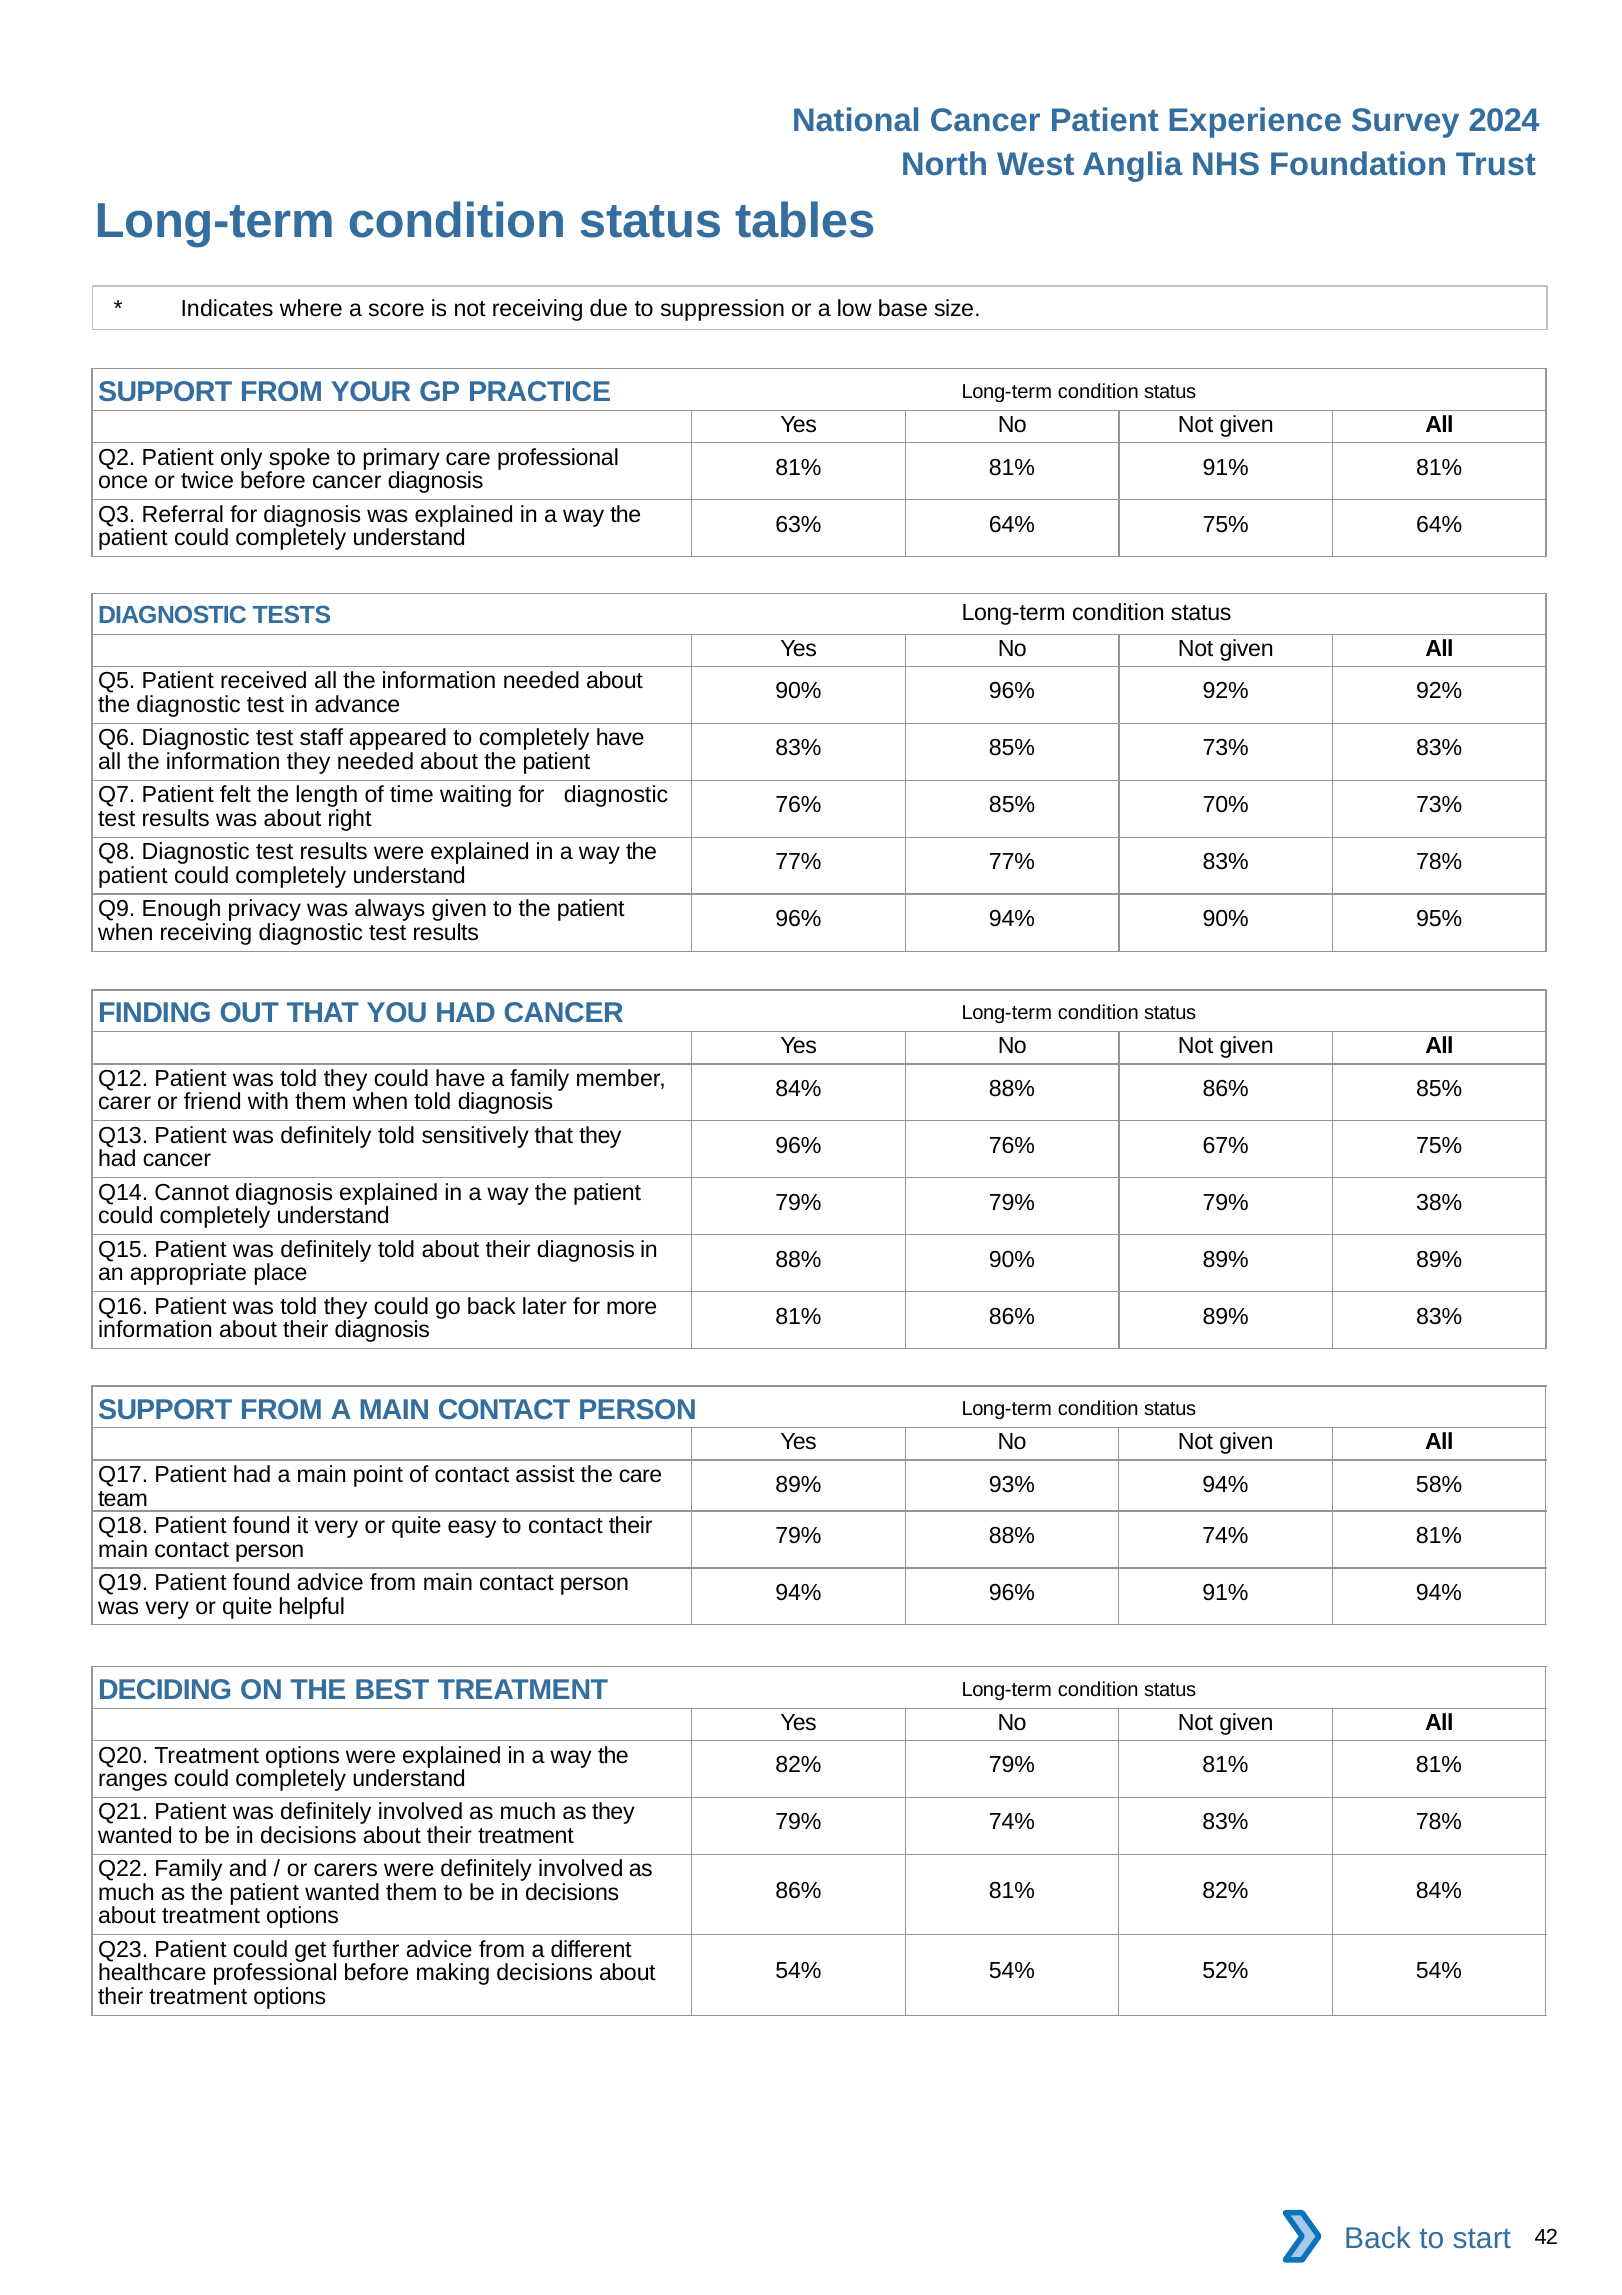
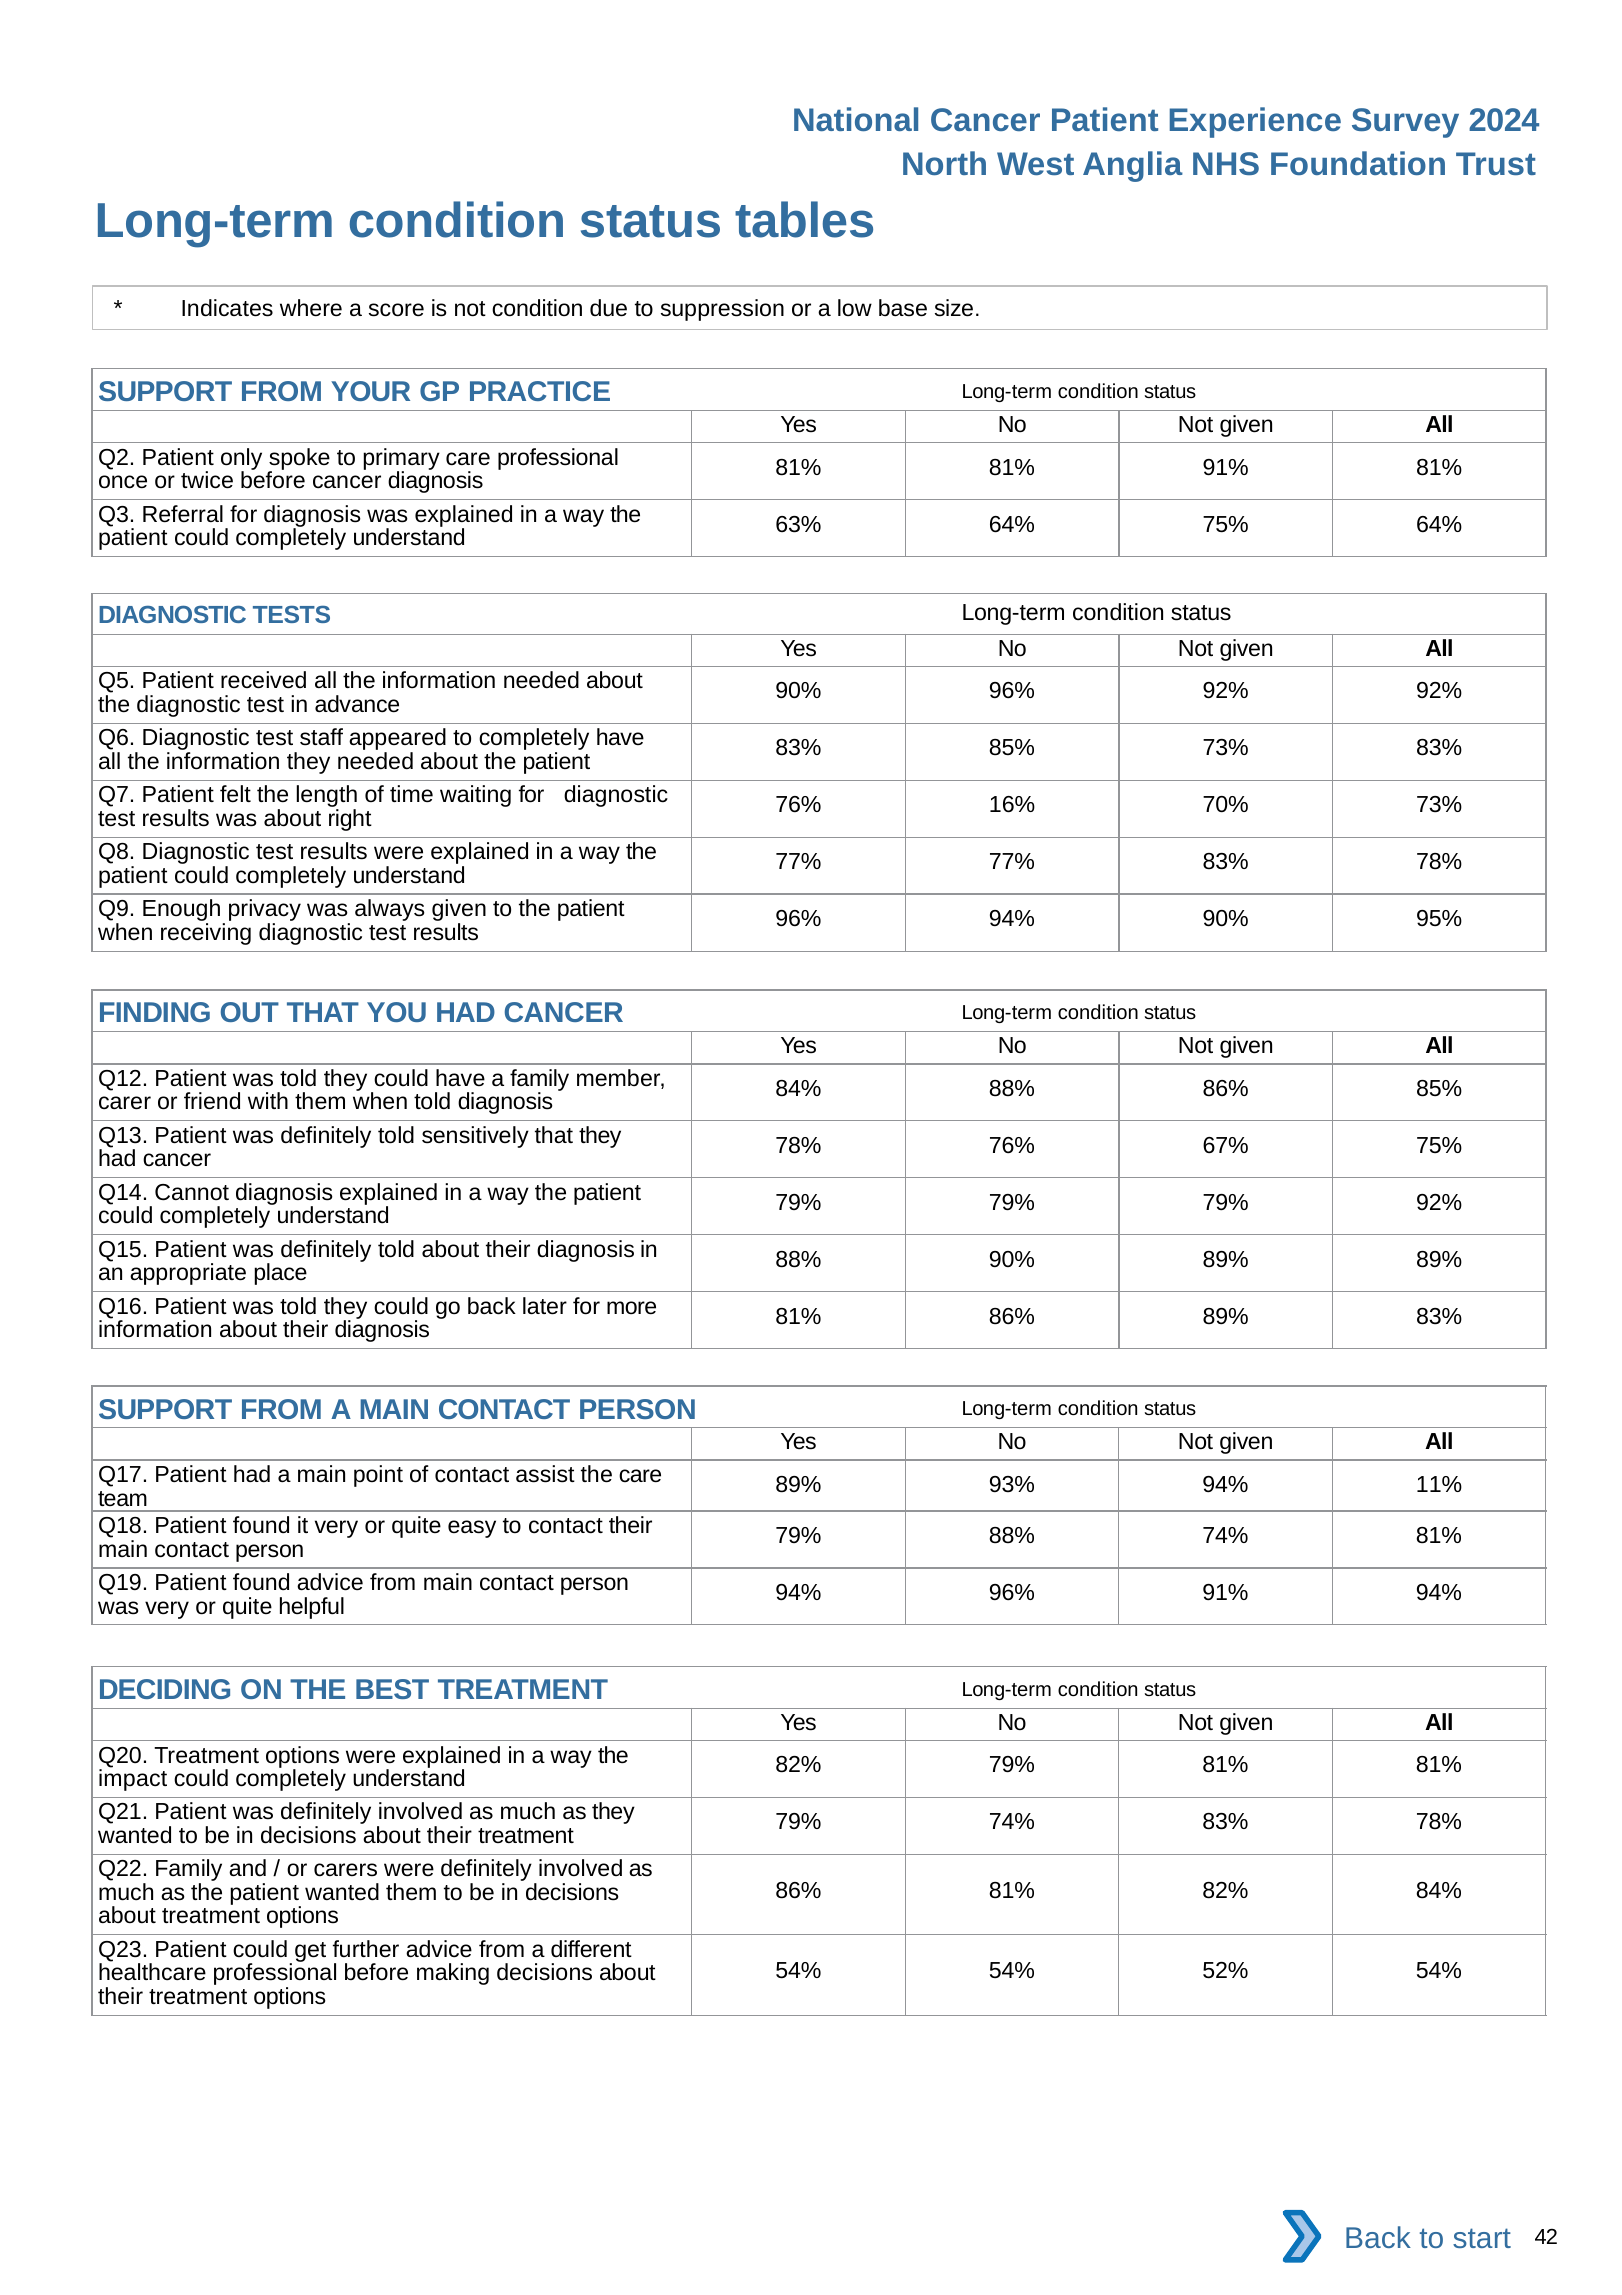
not receiving: receiving -> condition (538, 309)
76% 85%: 85% -> 16% (1012, 805)
96%: 96% -> 78% (798, 1146)
79% 38%: 38% -> 92% (1439, 1203)
58%: 58% -> 11% (1439, 1485)
ranges: ranges -> impact (133, 1779)
